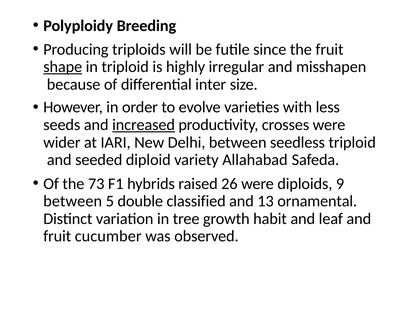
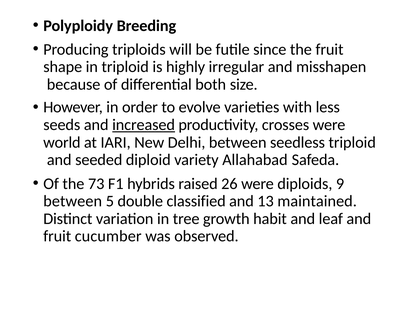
shape underline: present -> none (63, 67)
inter: inter -> both (211, 84)
wider: wider -> world (62, 142)
ornamental: ornamental -> maintained (317, 201)
